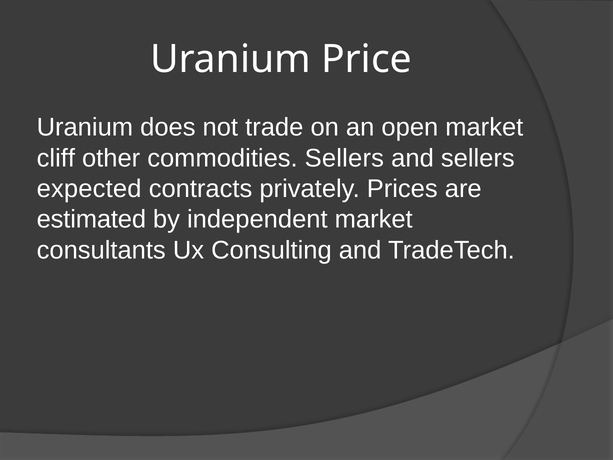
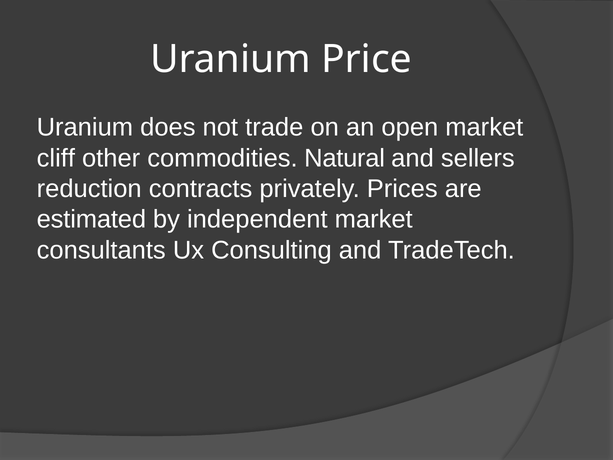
commodities Sellers: Sellers -> Natural (345, 158)
expected: expected -> reduction (89, 189)
